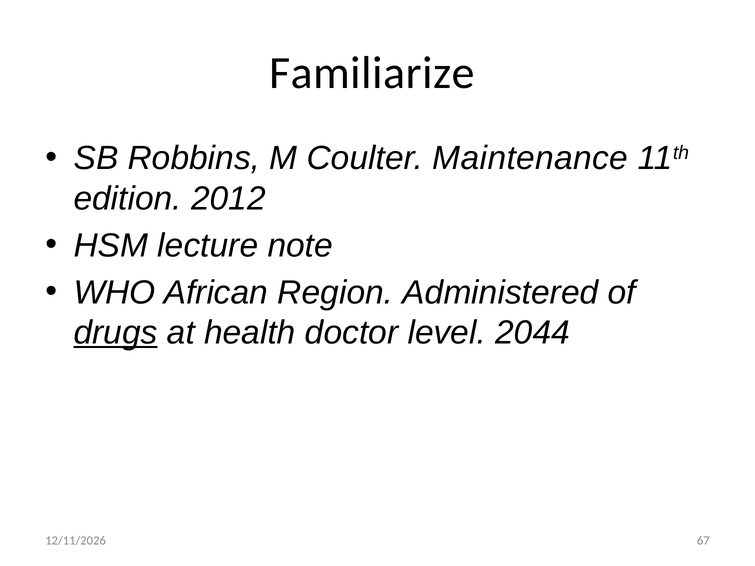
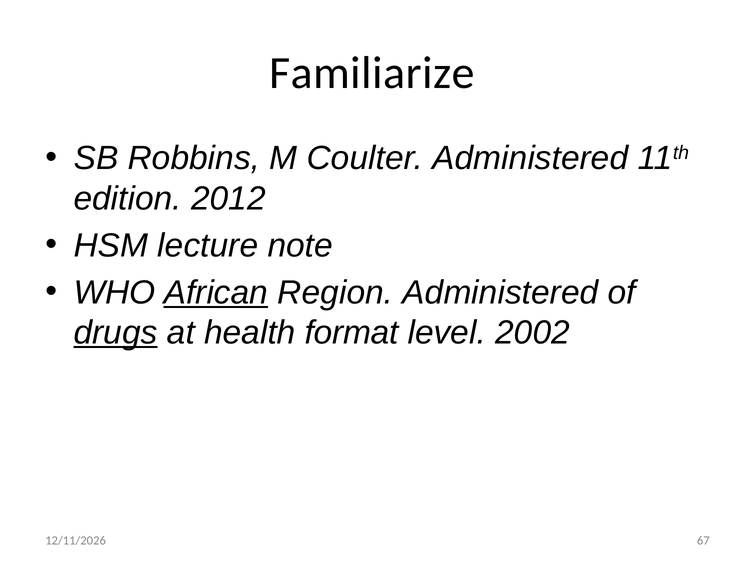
Coulter Maintenance: Maintenance -> Administered (530, 158)
African underline: none -> present (216, 293)
doctor: doctor -> format (352, 333)
2044: 2044 -> 2002 (533, 333)
